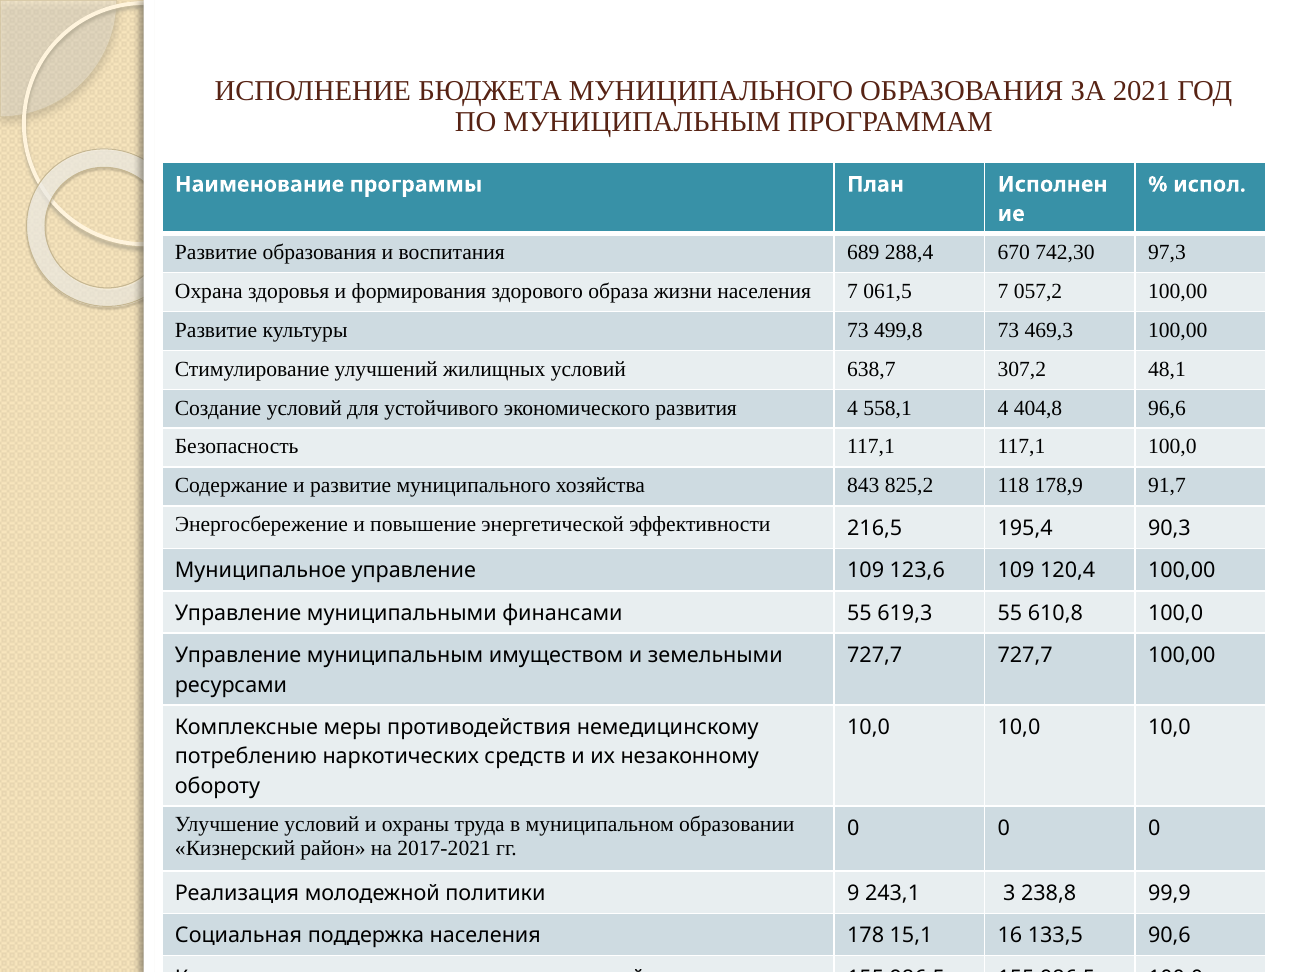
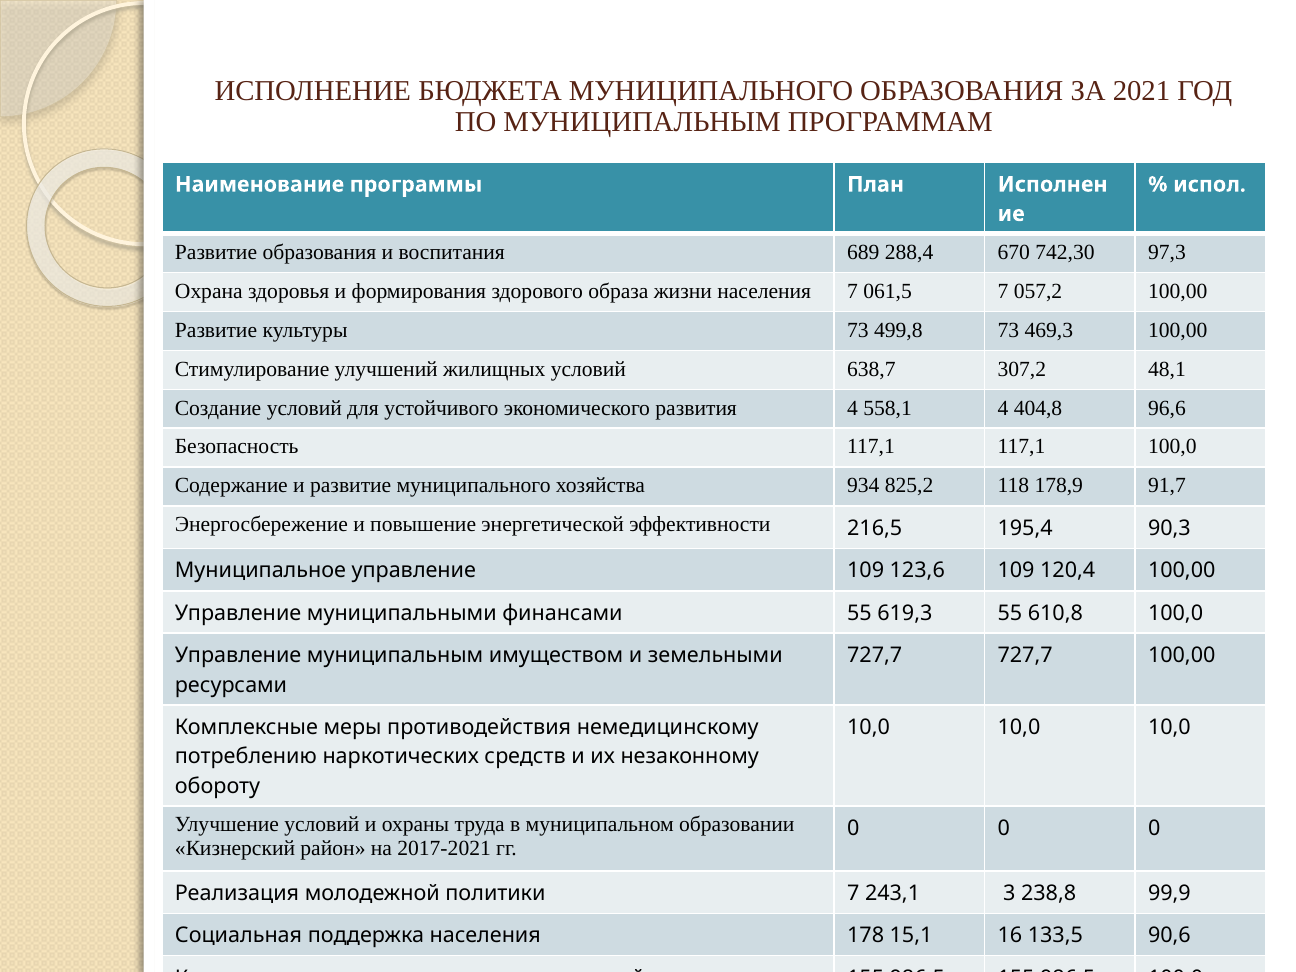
843: 843 -> 934 (863, 486)
политики 9: 9 -> 7 (853, 893)
